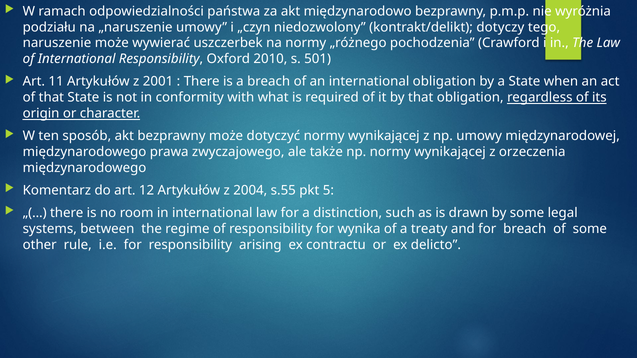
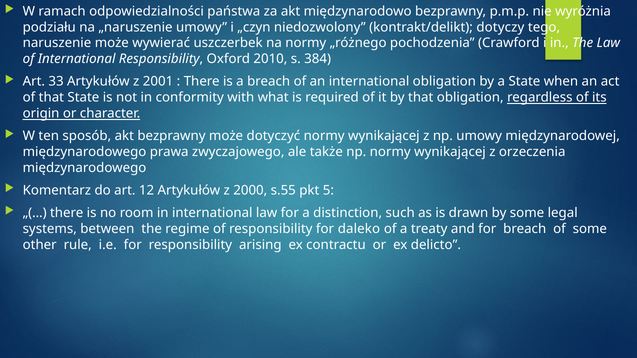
501: 501 -> 384 (318, 59)
11: 11 -> 33 (56, 82)
2004: 2004 -> 2000 (250, 191)
wynika: wynika -> daleko (359, 229)
